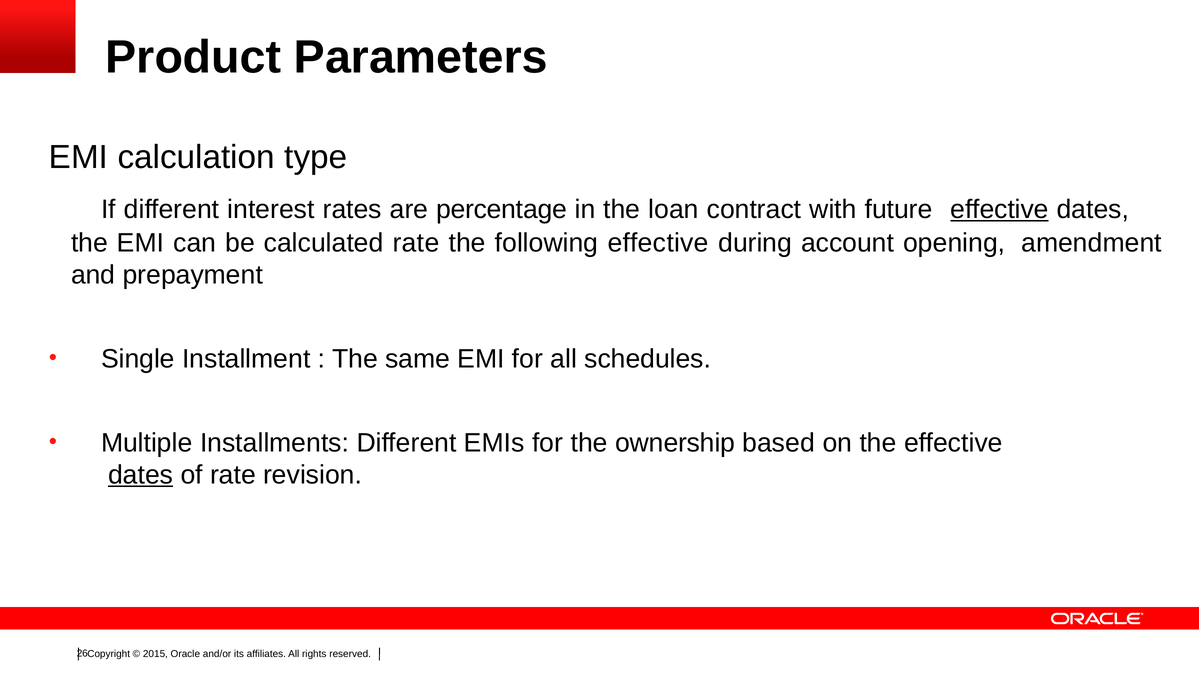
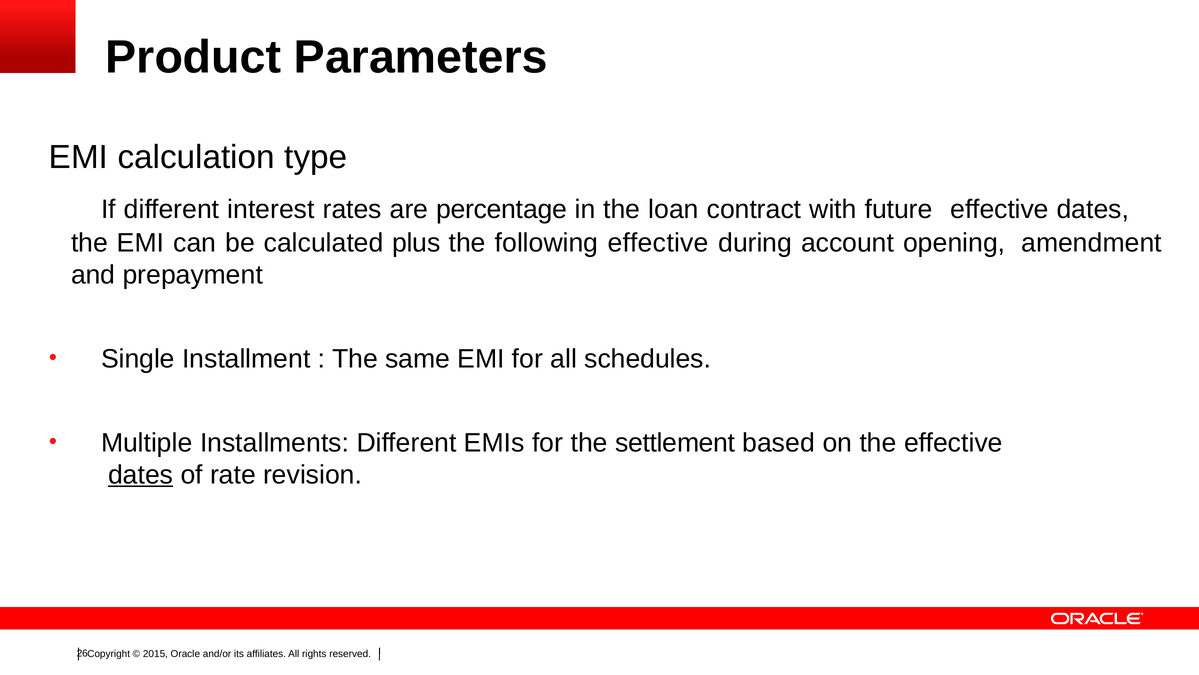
effective underline: present -> none (999, 209)
calculated rate: rate -> plus (416, 243)
ownership: ownership -> settlement (675, 442)
